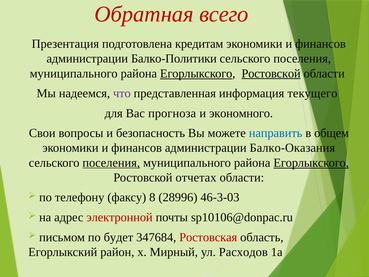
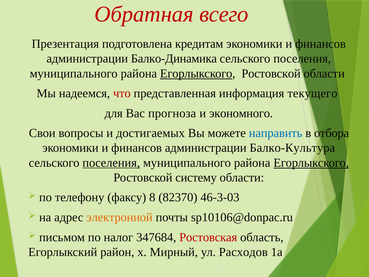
Балко-Политики: Балко-Политики -> Балко-Динамика (174, 59)
Ростовской underline: present -> none (271, 73)
что colour: purple -> red (122, 93)
безопасность: безопасность -> достигаемых (150, 133)
общем: общем -> отбора (332, 133)
Балко-Оказания: Балко-Оказания -> Балко-Культура (292, 148)
отчетах: отчетах -> систему (196, 177)
28996: 28996 -> 82370 (178, 197)
электронной colour: red -> orange (120, 217)
будет: будет -> налог (118, 237)
